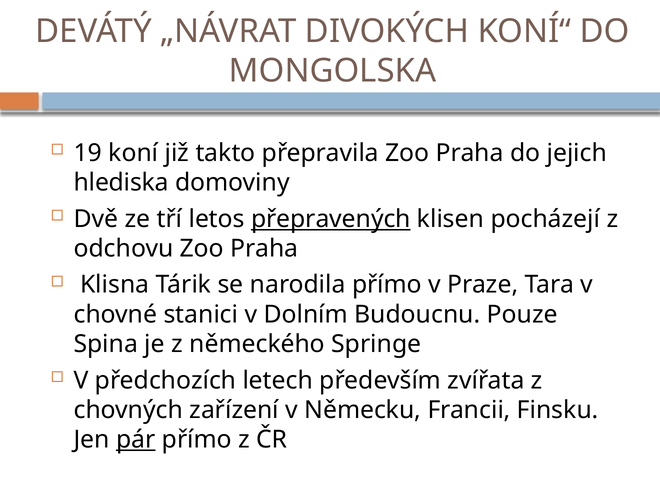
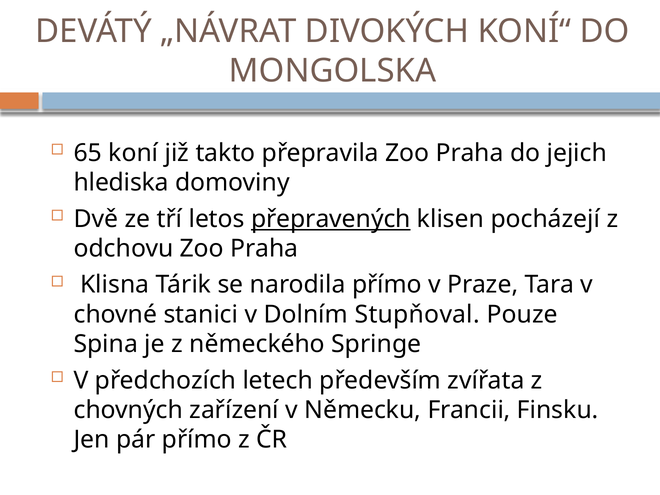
19: 19 -> 65 (88, 153)
Budoucnu: Budoucnu -> Stupňoval (417, 314)
pár underline: present -> none (136, 440)
